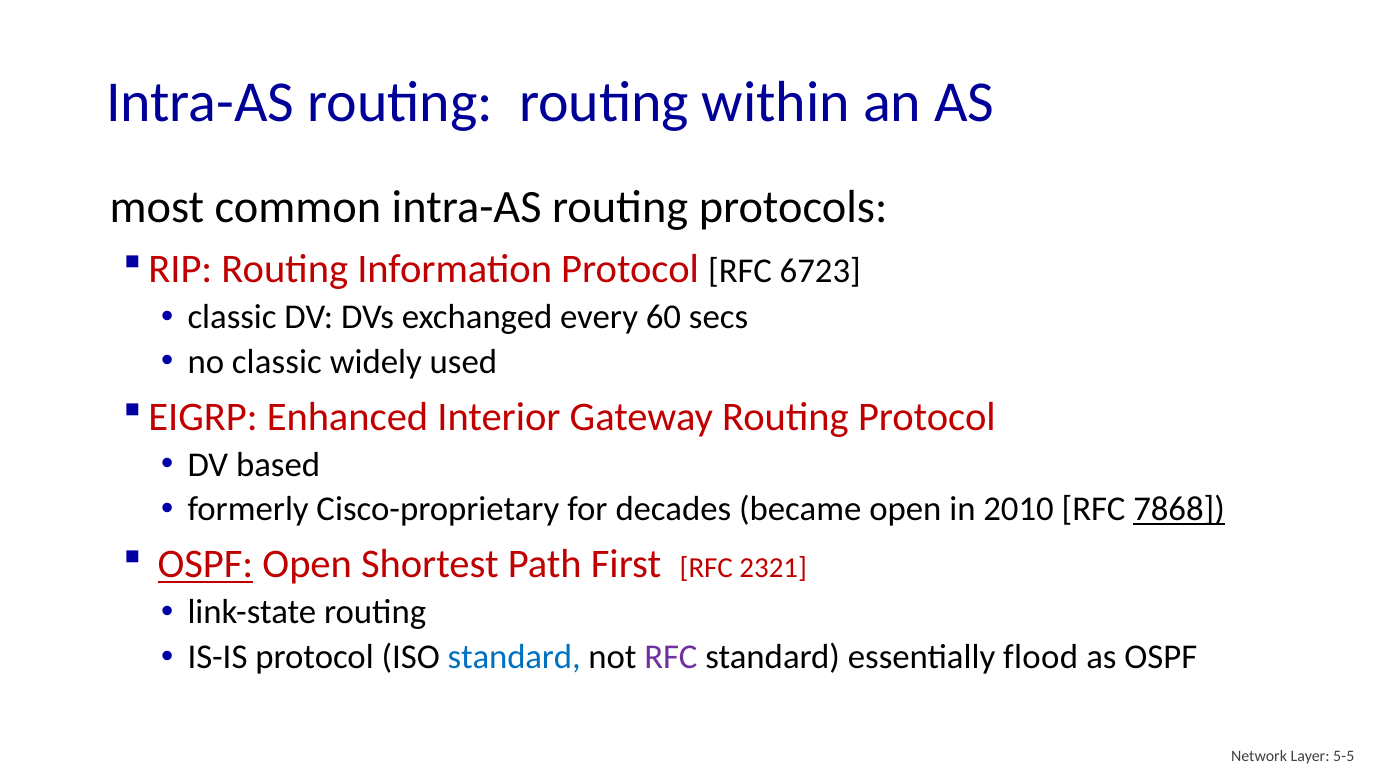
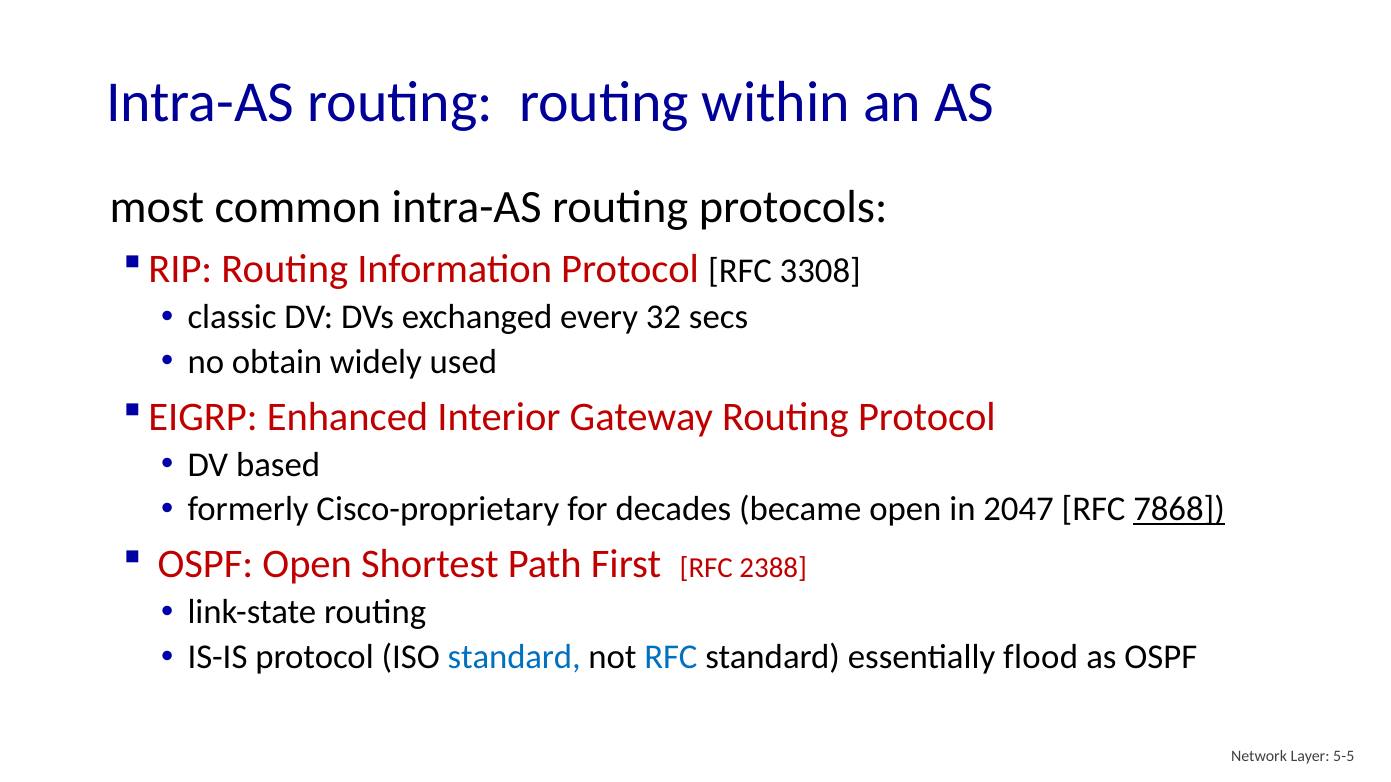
6723: 6723 -> 3308 (820, 271)
60: 60 -> 32 (663, 317)
no classic: classic -> obtain (277, 362)
2010: 2010 -> 2047 (1019, 510)
OSPF underline: present -> none (205, 565)
2321: 2321 -> 2388 (773, 569)
RFC colour: purple -> blue (671, 658)
